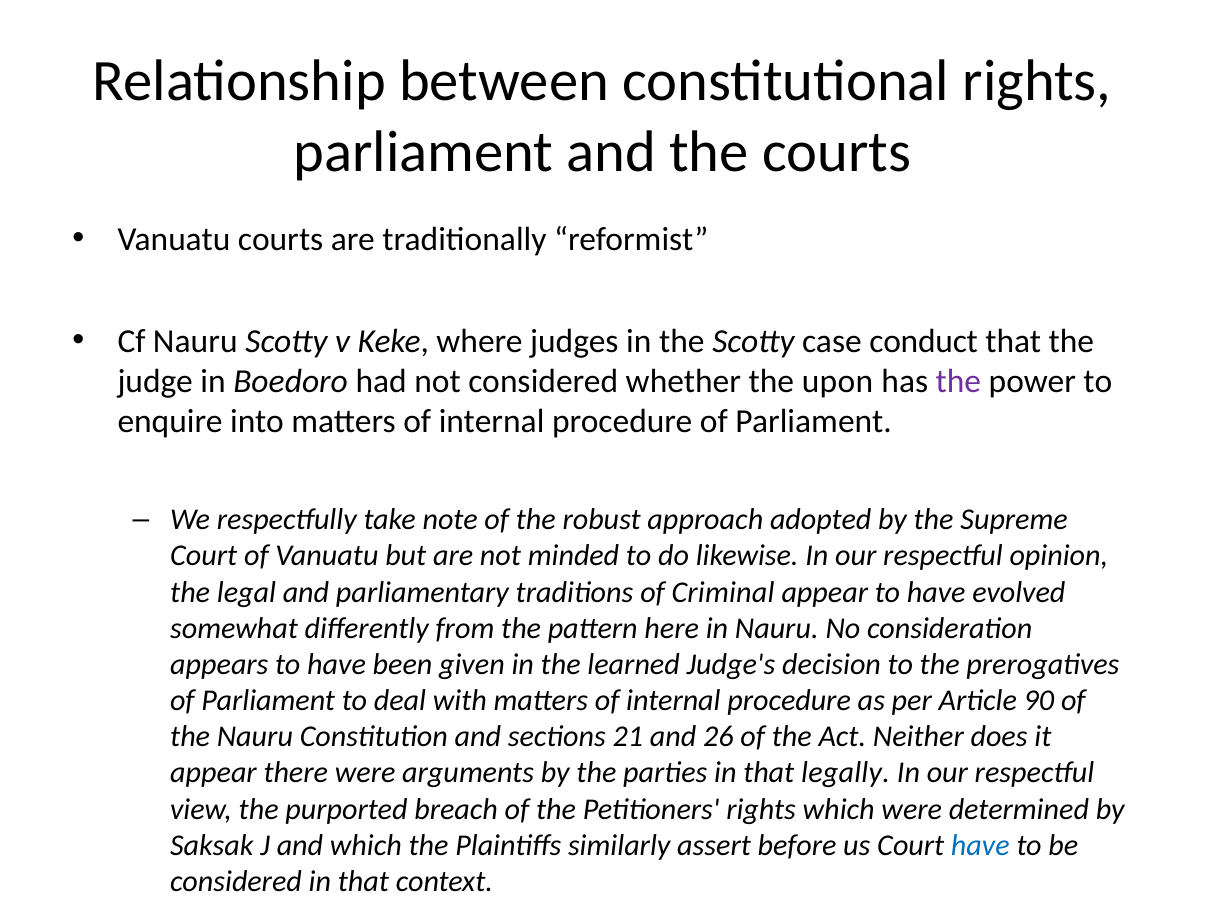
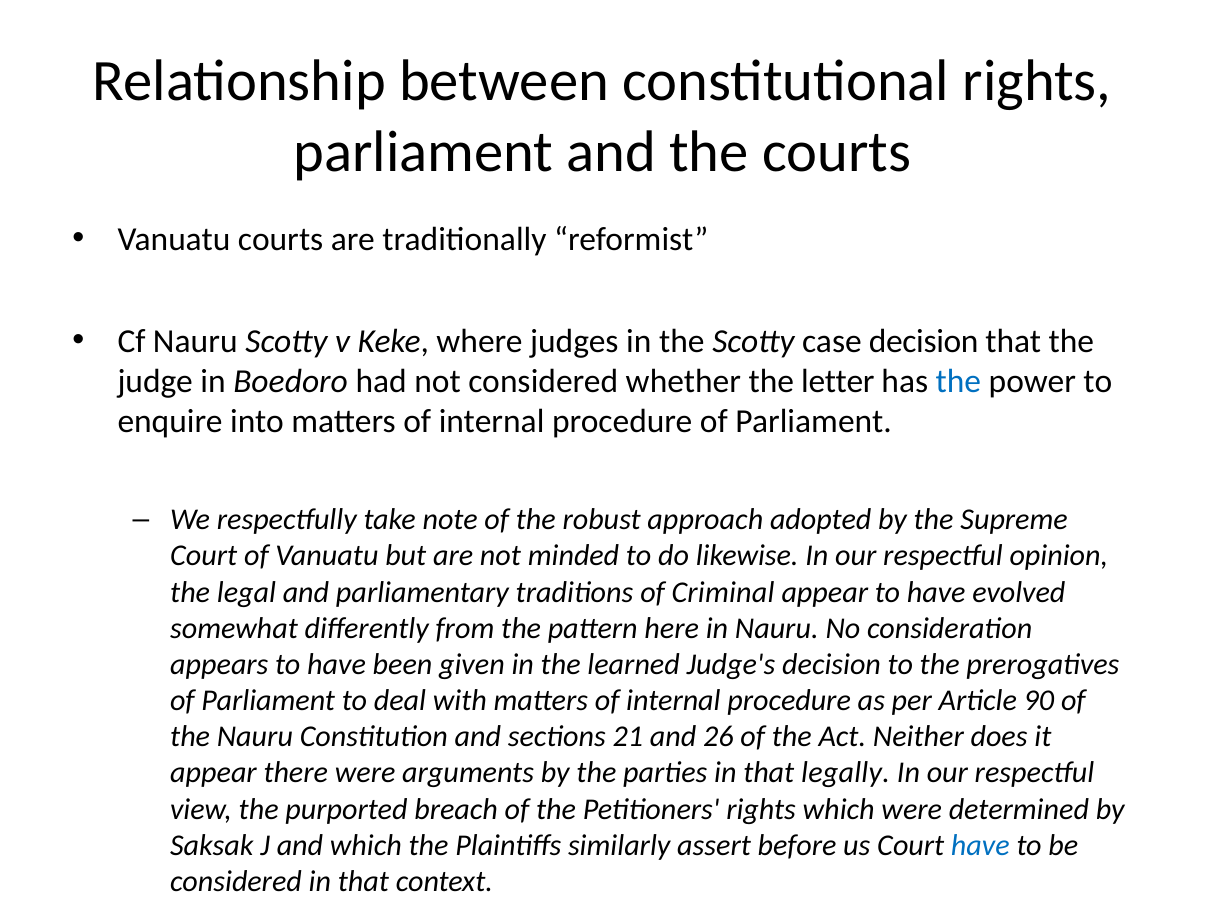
case conduct: conduct -> decision (924, 341)
upon: upon -> letter (838, 381)
the colour: purple -> blue (958, 381)
